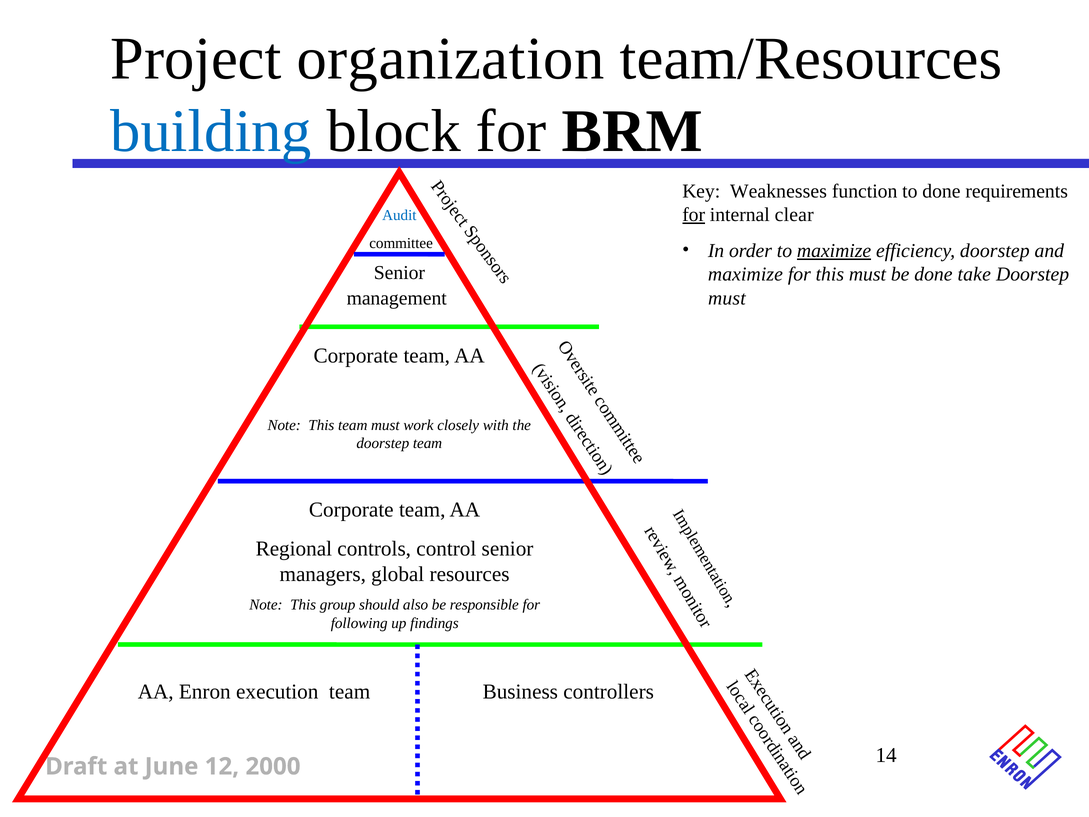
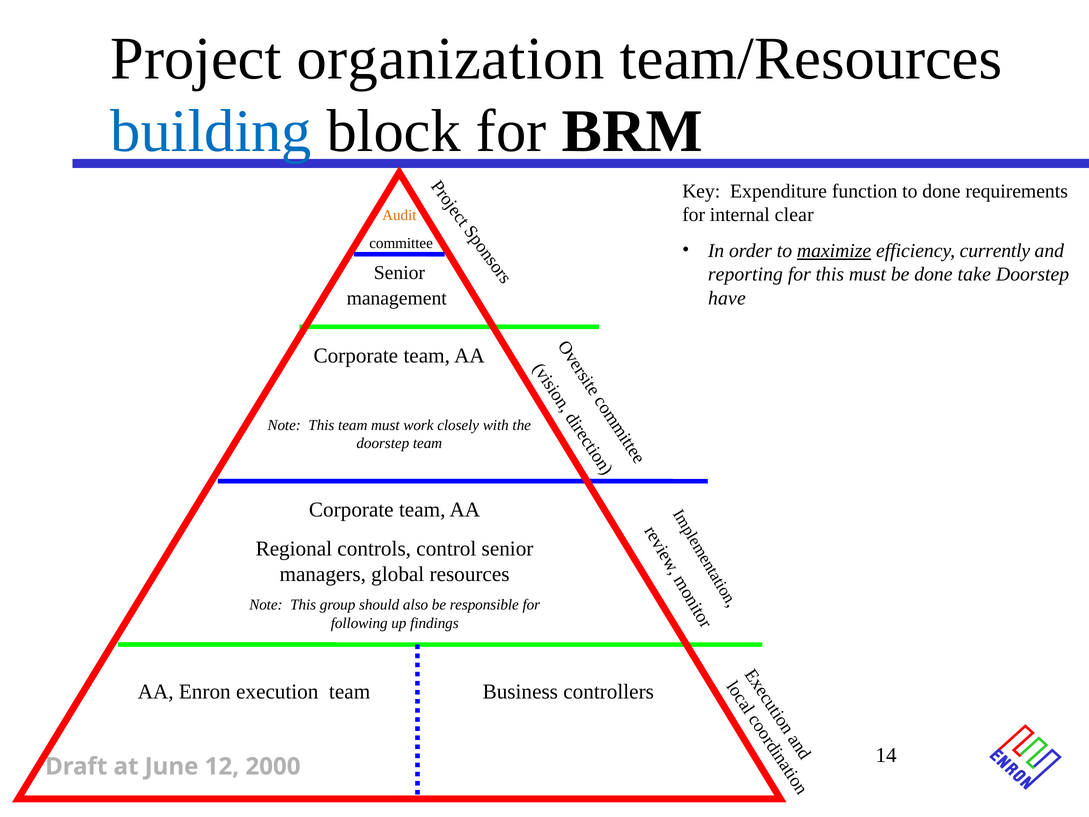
Weaknesses: Weaknesses -> Expenditure (778, 191)
for underline: present -> none (694, 215)
Audit colour: blue -> orange (399, 215)
efficiency doorstep: doorstep -> currently (995, 251)
maximize: maximize -> reporting (745, 274)
must: must -> have (727, 298)
